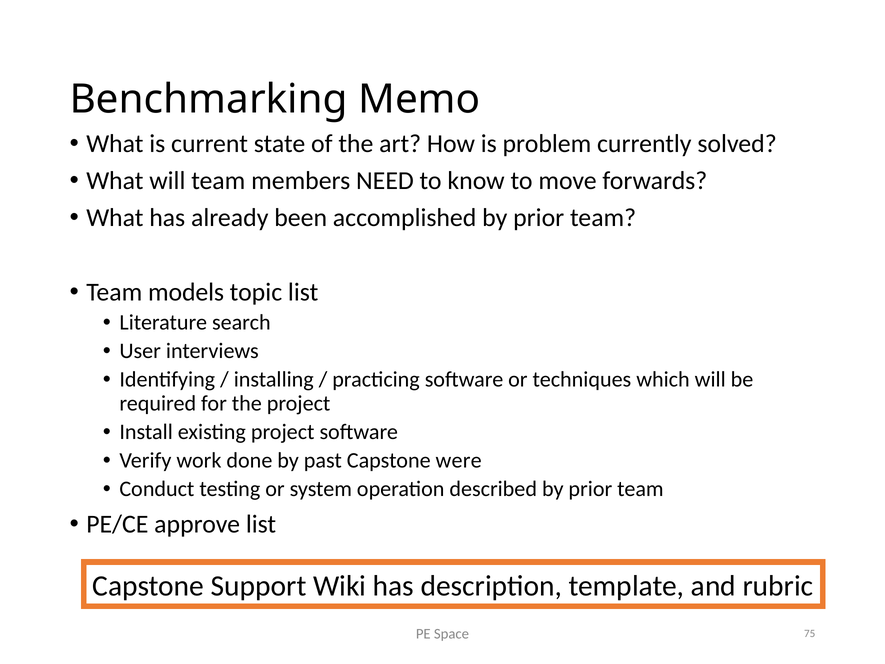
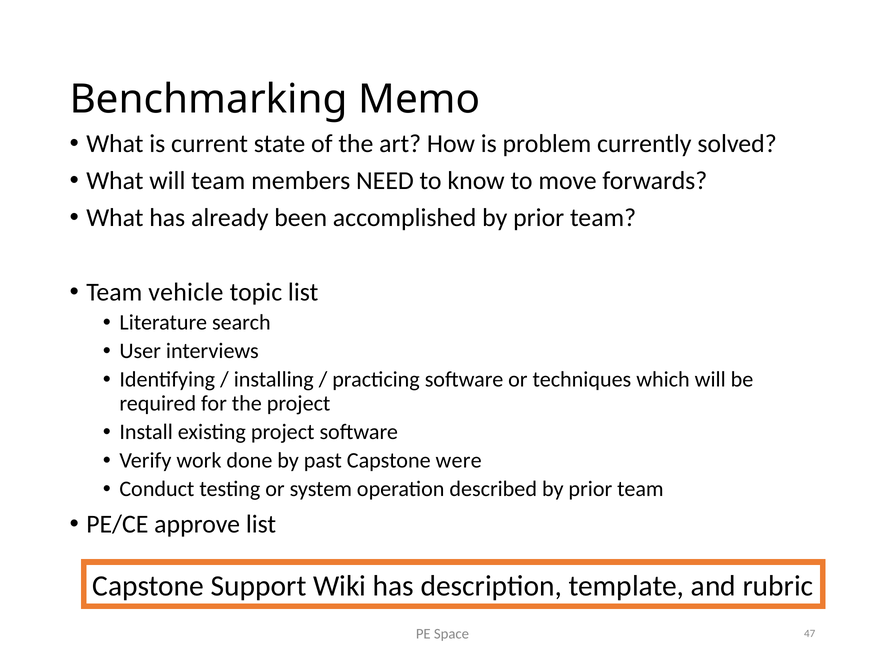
models: models -> vehicle (186, 292)
75: 75 -> 47 (810, 634)
